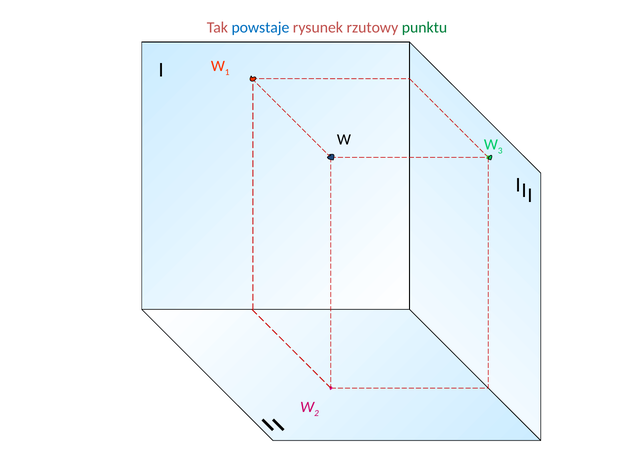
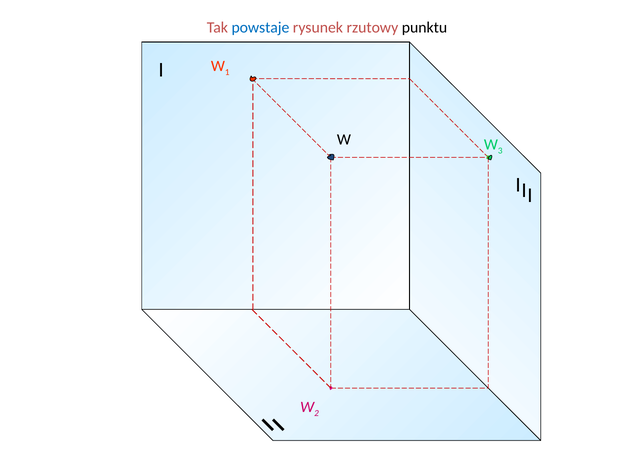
punktu colour: green -> black (425, 27)
